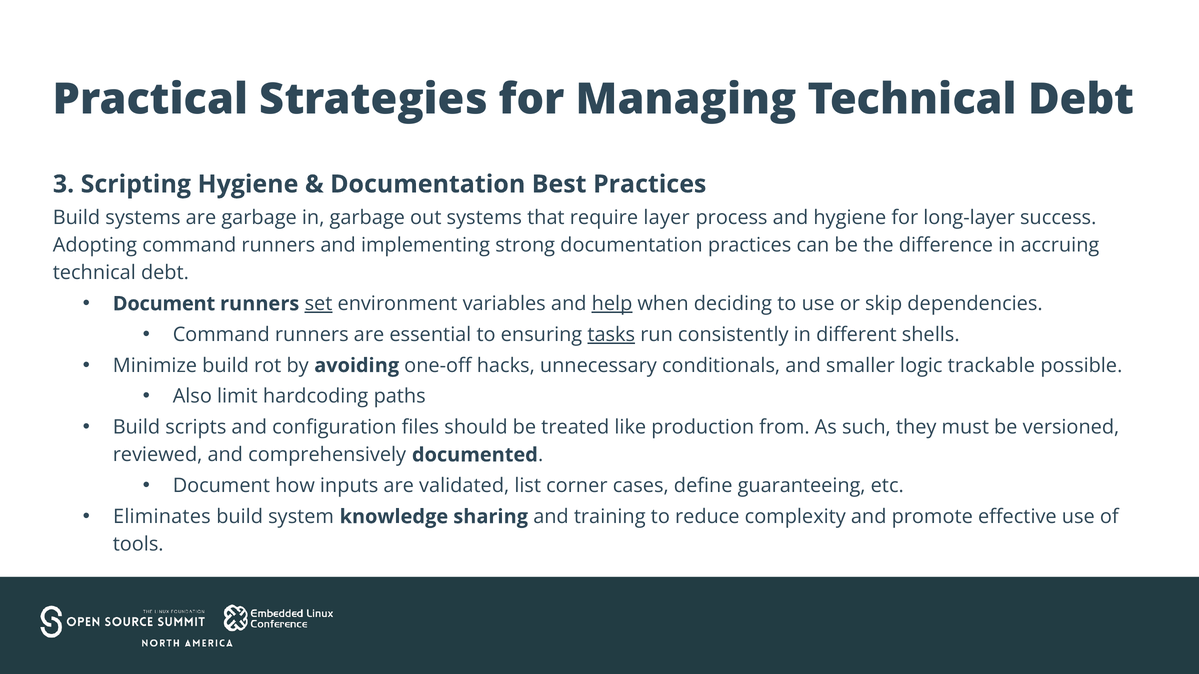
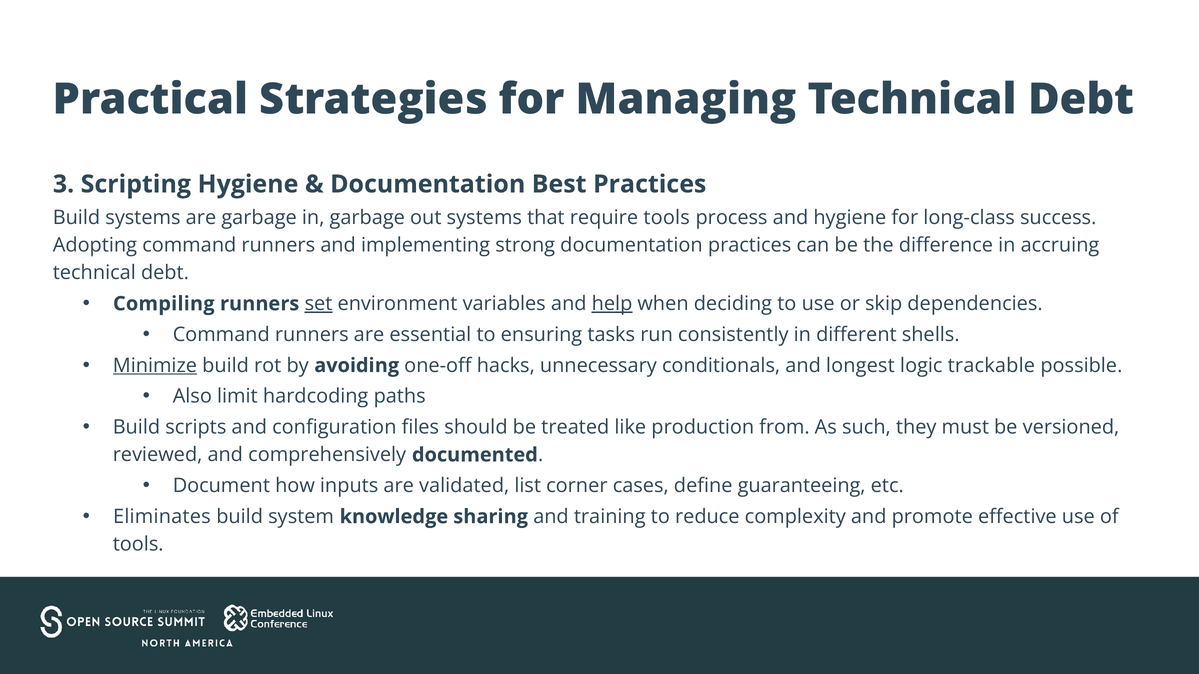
require layer: layer -> tools (667, 218)
long-layer: long-layer -> long-class (969, 218)
Document: Document -> Compiling (164, 304)
tasks underline: present -> none (611, 335)
Minimize underline: none -> present (155, 366)
smaller: smaller -> longest (860, 366)
